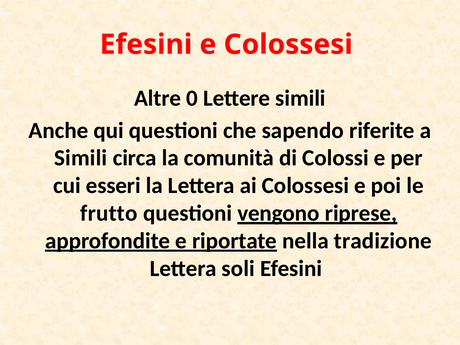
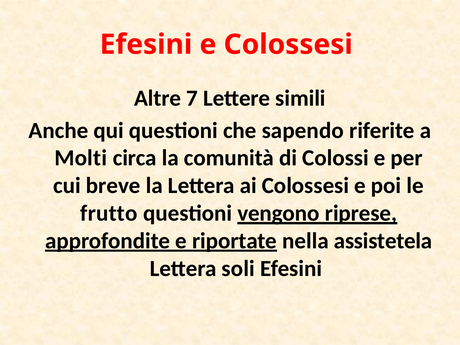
0: 0 -> 7 (192, 98)
Simili: Simili -> Molti (81, 158)
esseri: esseri -> breve (113, 186)
tradizione: tradizione -> assistetela (383, 241)
